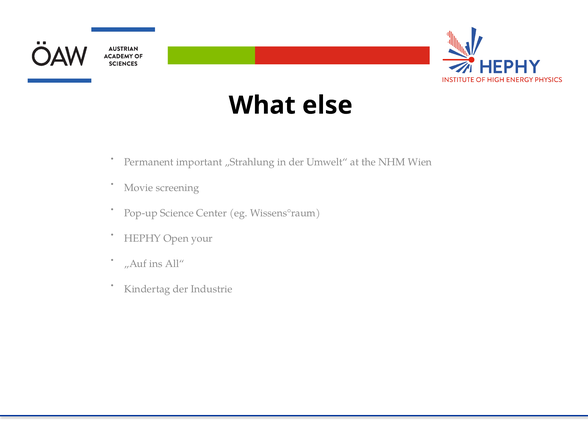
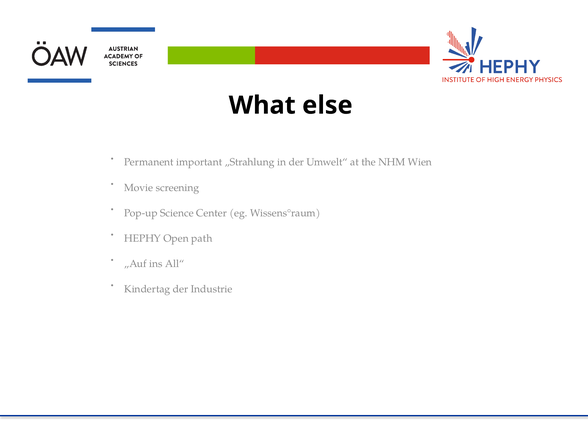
your: your -> path (202, 238)
